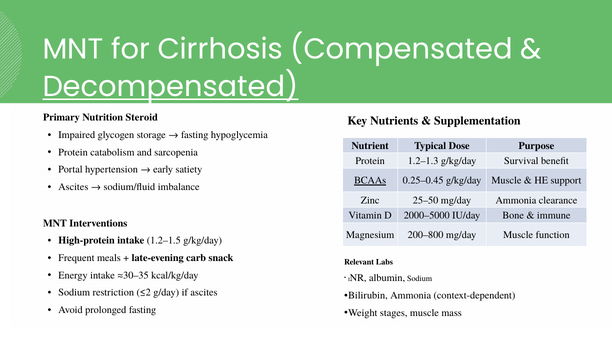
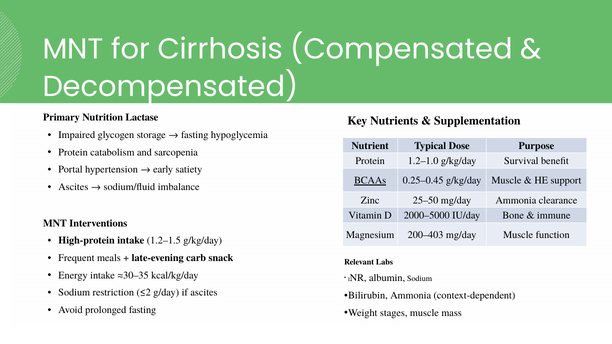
Decompensated underline: present -> none (170, 87)
Steroid: Steroid -> Lactase (142, 118)
1.2–1.3: 1.2–1.3 -> 1.2–1.0 (423, 161)
200–800: 200–800 -> 200–403 (426, 235)
